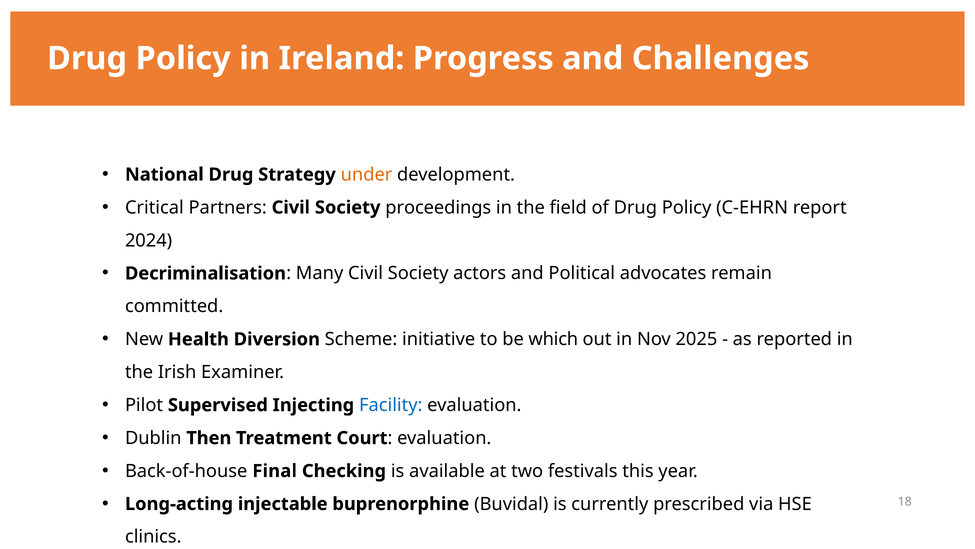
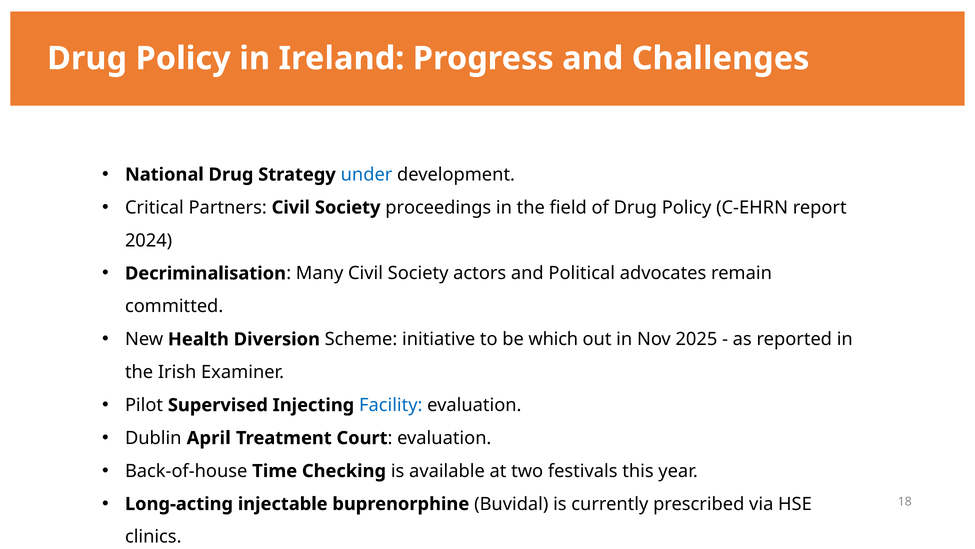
under colour: orange -> blue (367, 174)
Then: Then -> April (209, 438)
Final: Final -> Time (275, 471)
